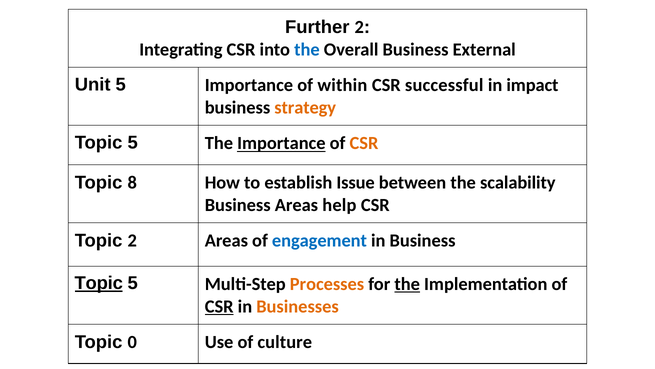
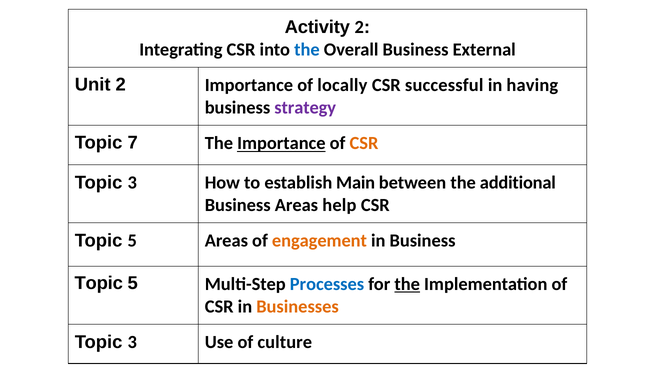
Further: Further -> Activity (317, 27)
Unit 5: 5 -> 2 (121, 84)
within: within -> locally (342, 85)
impact: impact -> having (532, 85)
strategy colour: orange -> purple (305, 108)
5: 5 -> 7 (133, 142)
8: 8 -> 3 (132, 182)
Issue: Issue -> Main (356, 182)
scalability: scalability -> additional (518, 182)
2: 2 -> 5 (132, 240)
engagement colour: blue -> orange (319, 240)
Topic underline: present -> none (99, 283)
Processes colour: orange -> blue (327, 284)
CSR underline: present -> none (219, 306)
0: 0 -> 3 (132, 342)
